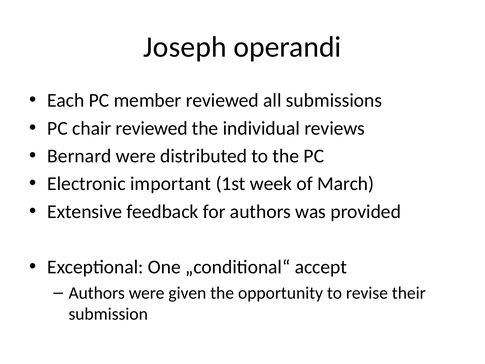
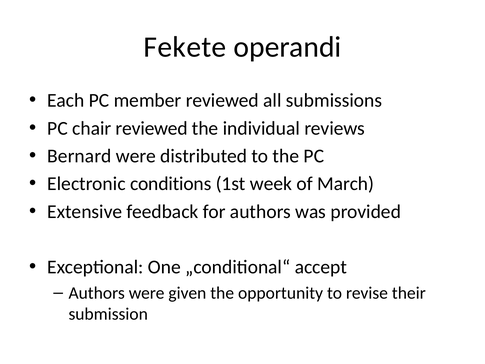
Joseph: Joseph -> Fekete (185, 47)
important: important -> conditions (171, 184)
